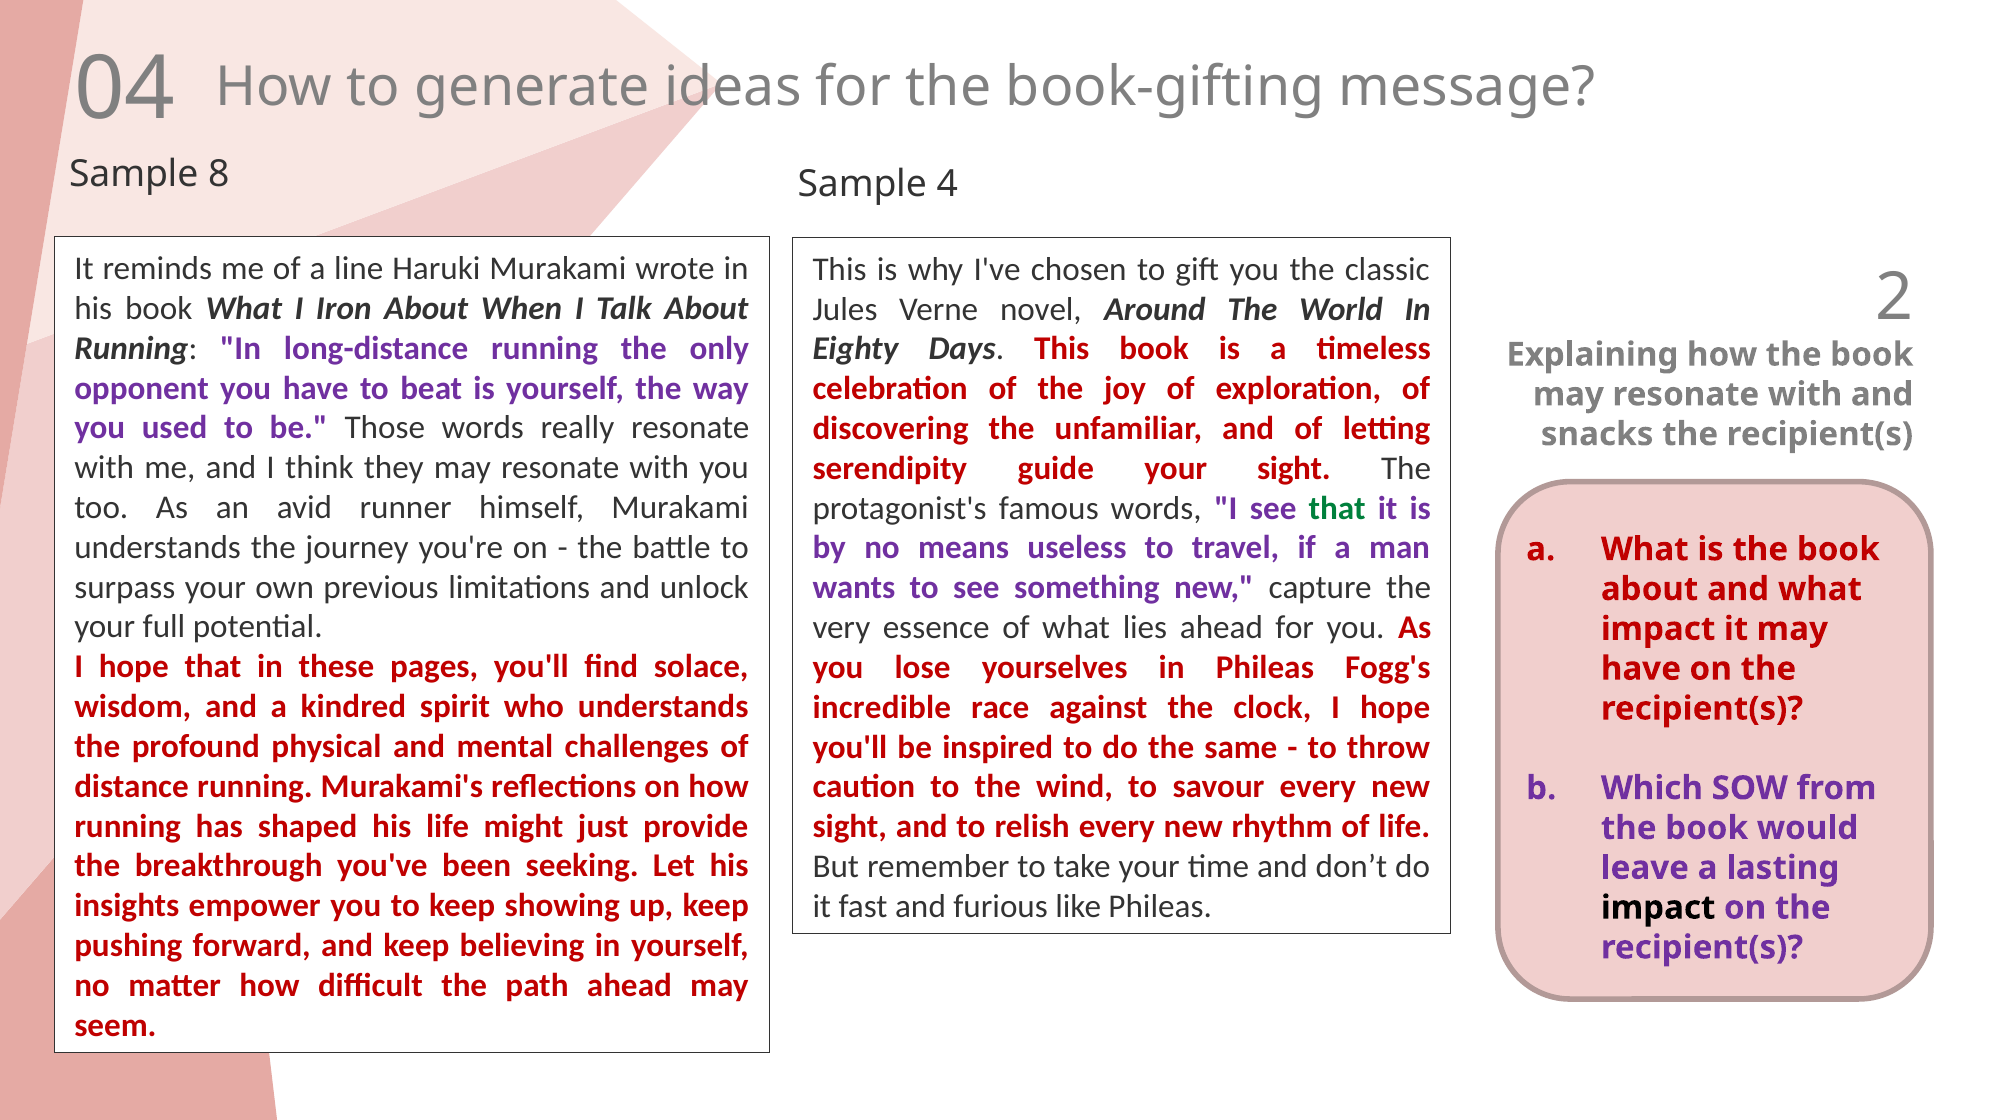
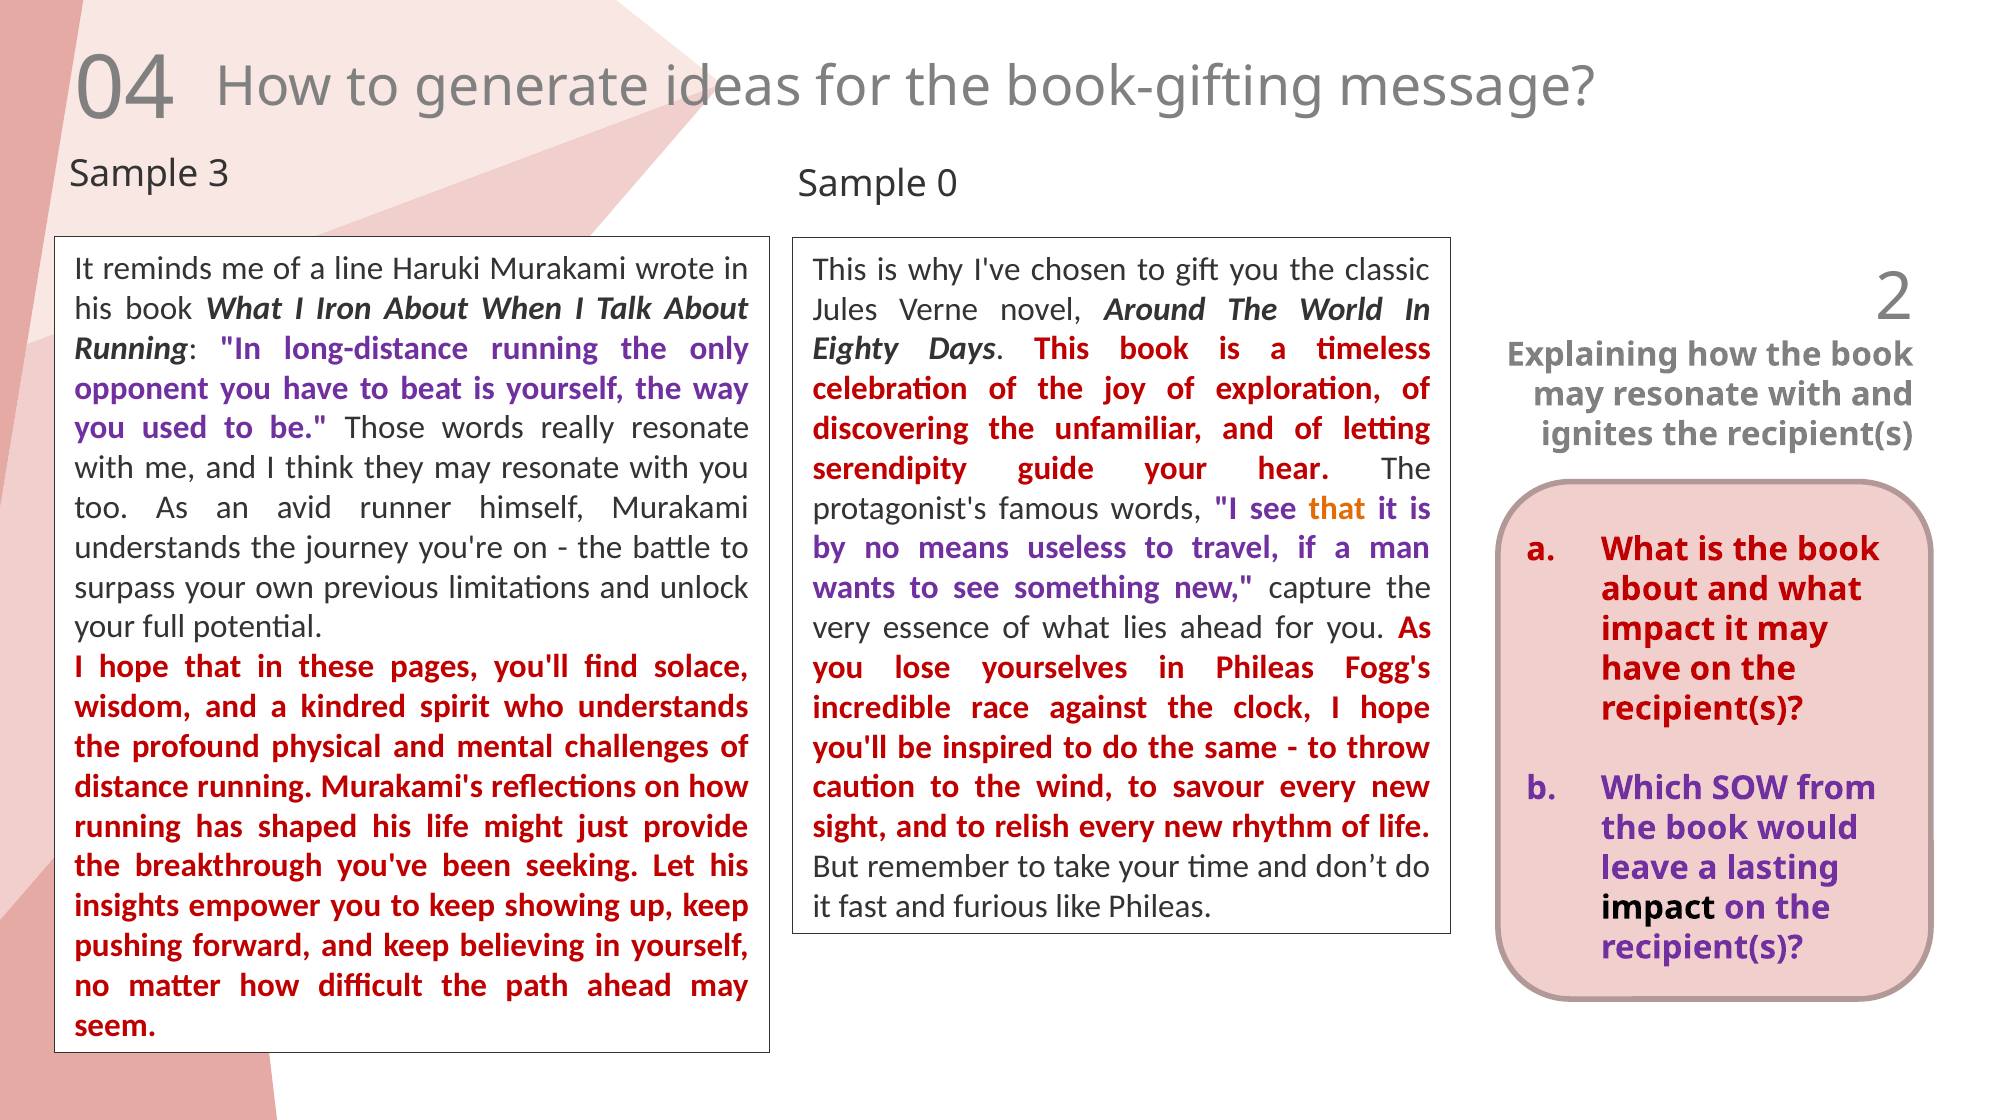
8: 8 -> 3 (219, 175)
4: 4 -> 0 (947, 184)
snacks: snacks -> ignites (1597, 434)
your sight: sight -> hear (1294, 469)
that colour: green -> orange (1337, 508)
